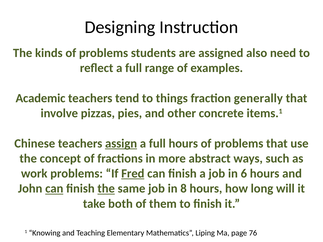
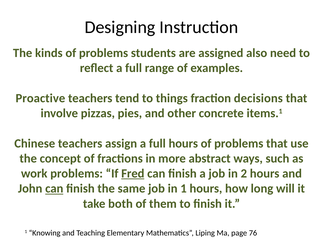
Academic: Academic -> Proactive (40, 98)
generally: generally -> decisions (258, 98)
assign underline: present -> none (121, 144)
6: 6 -> 2 (244, 174)
the underline: present -> none (106, 189)
in 8: 8 -> 1 (184, 189)
